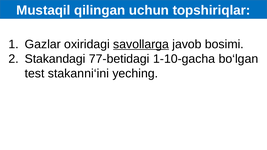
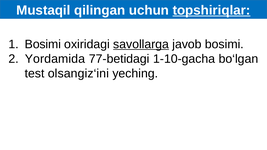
topshiriqlar underline: none -> present (211, 10)
Gazlar: Gazlar -> Bosimi (43, 44)
Stakandagi: Stakandagi -> Yordamida (55, 59)
stakanni‘ini: stakanni‘ini -> olsangiz‘ini (78, 74)
